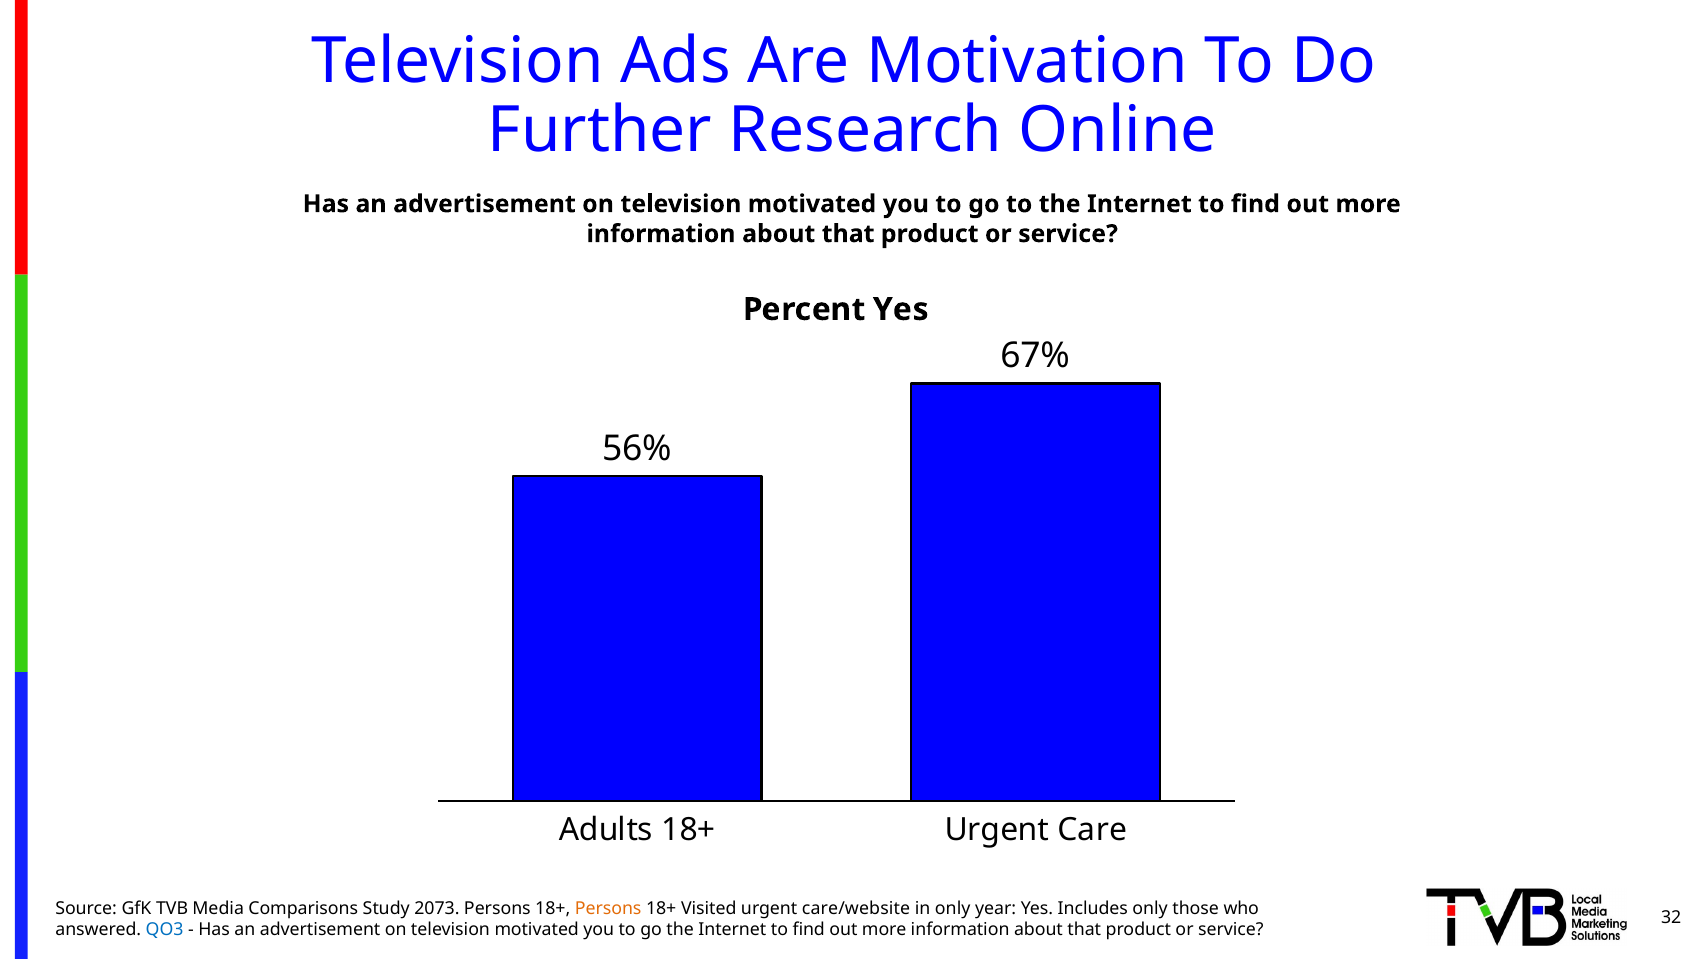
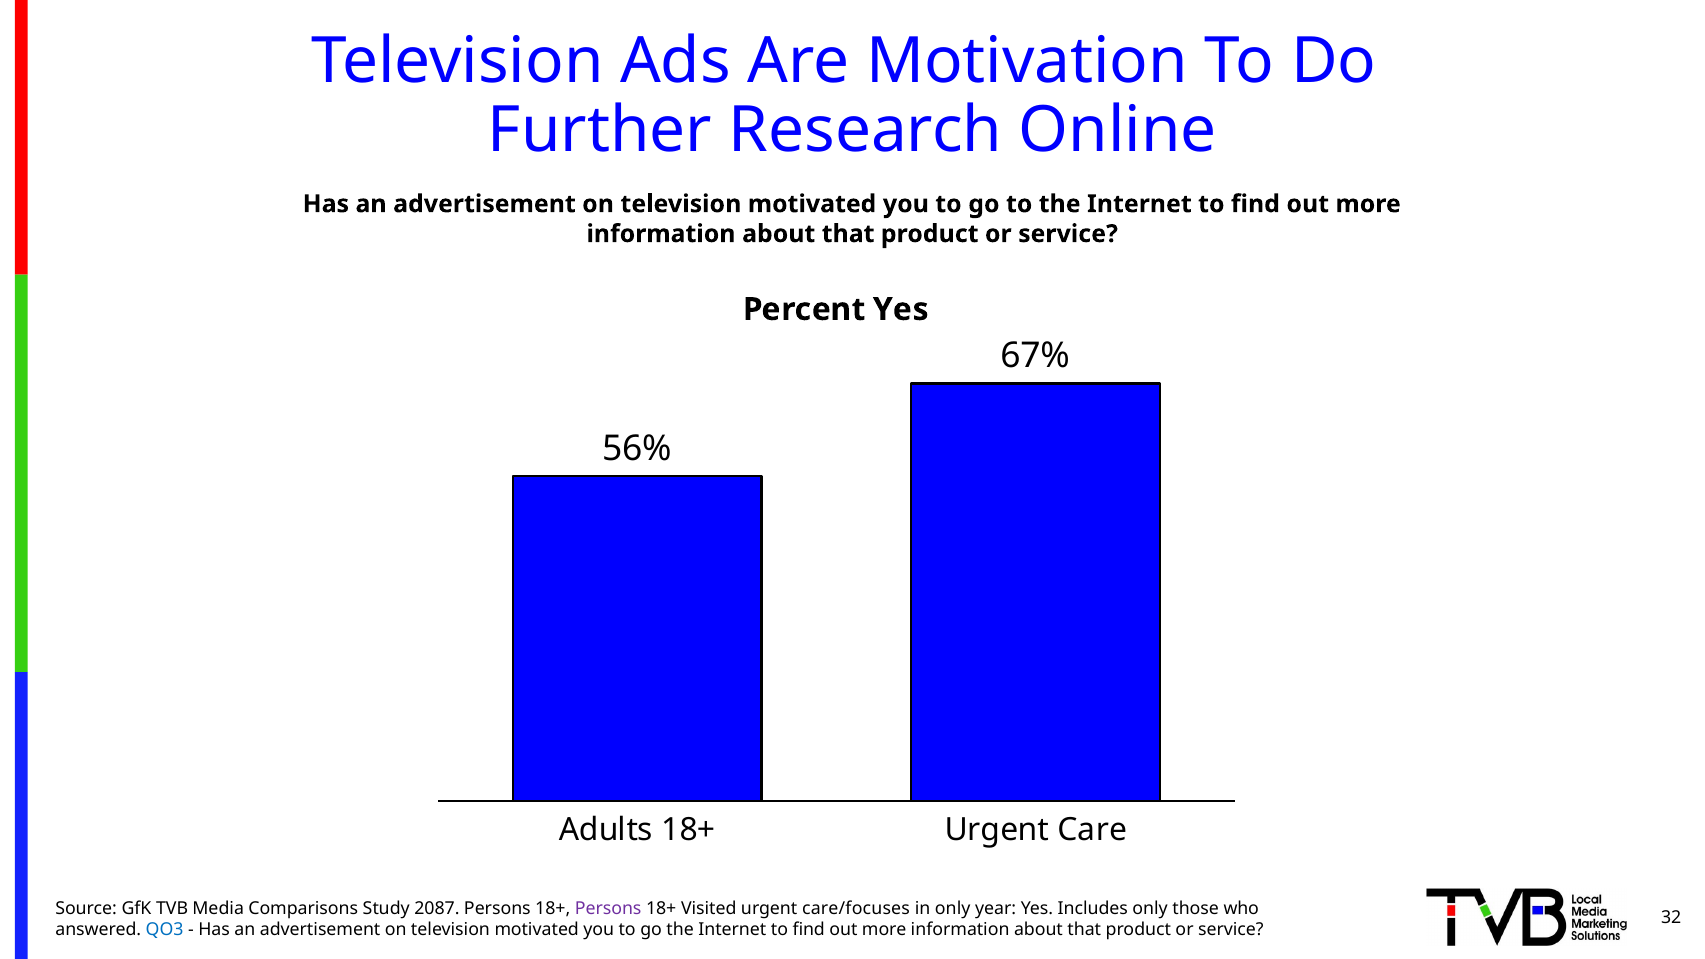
2073: 2073 -> 2087 (437, 908)
Persons colour: orange -> purple (608, 908)
care/website: care/website -> care/focuses (856, 908)
